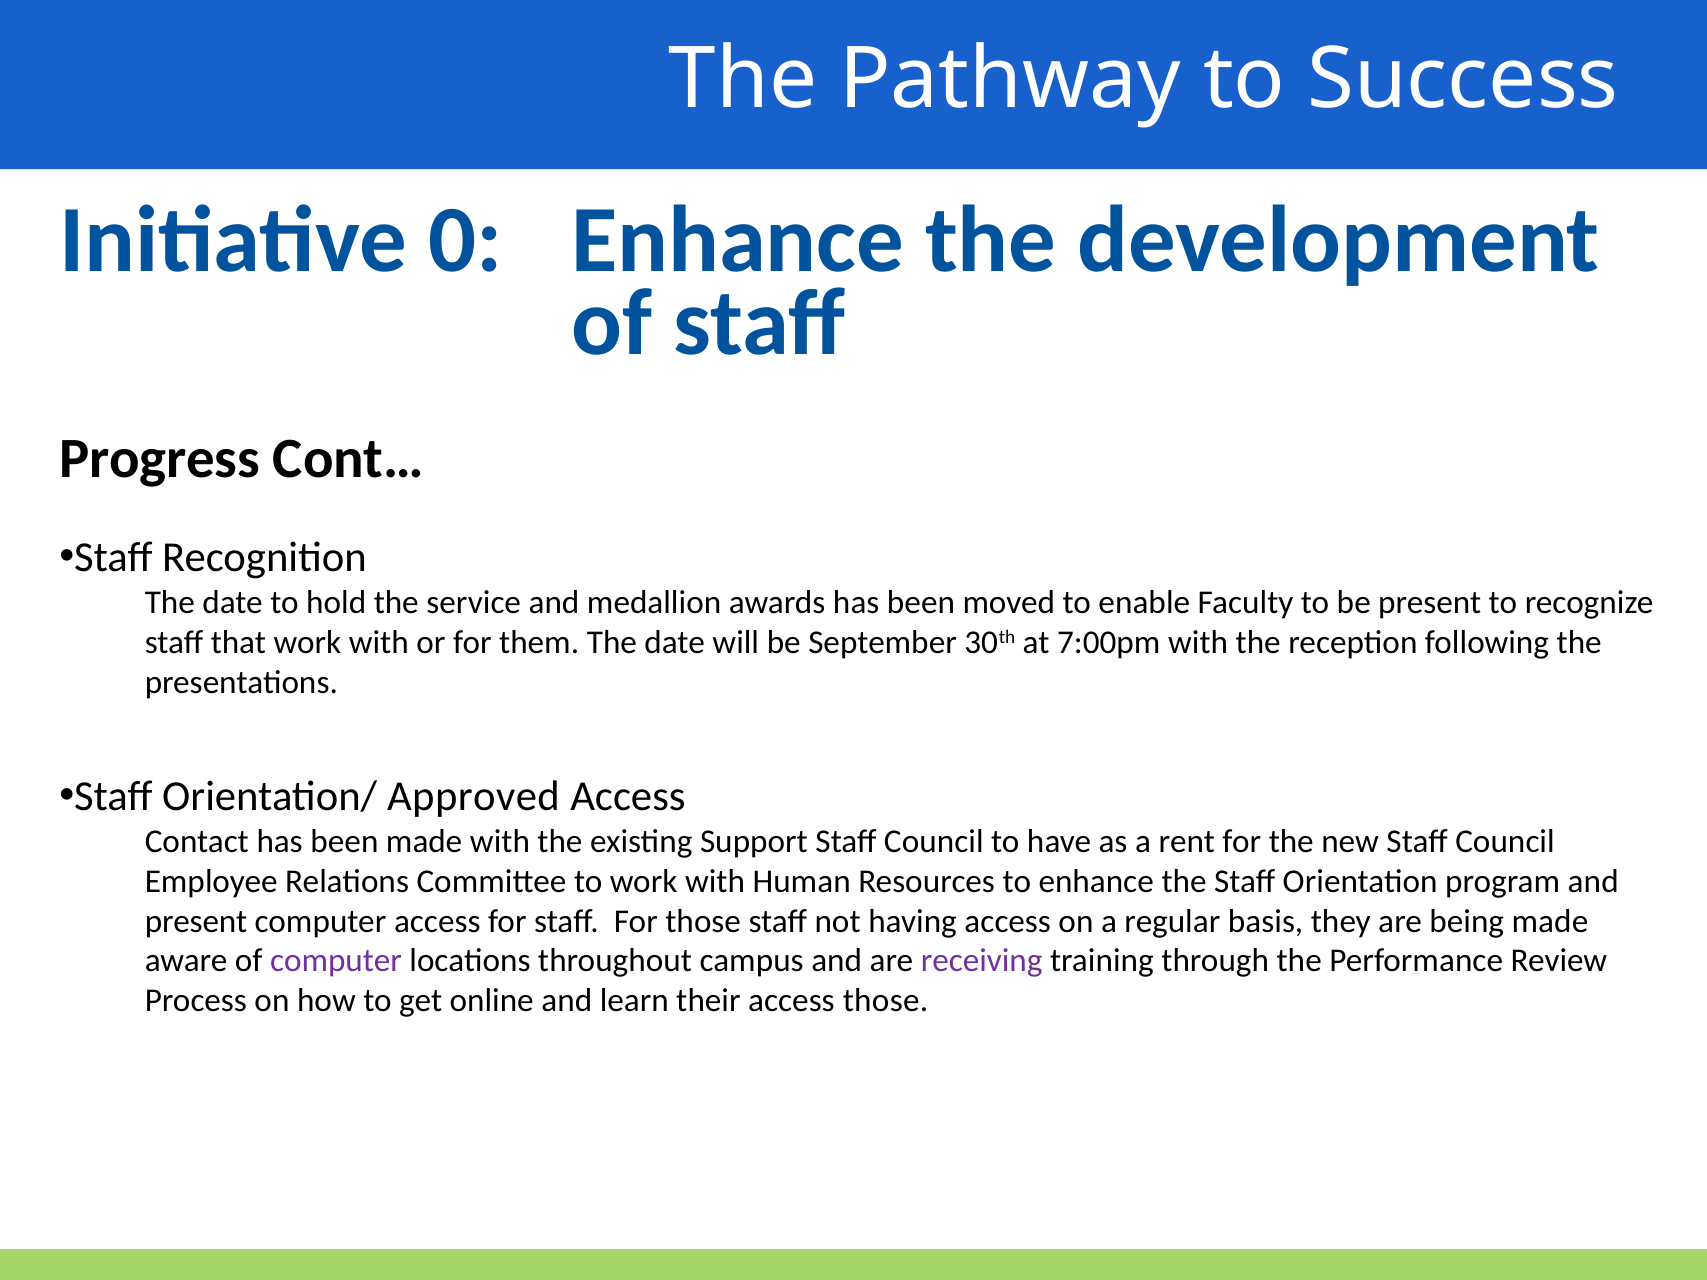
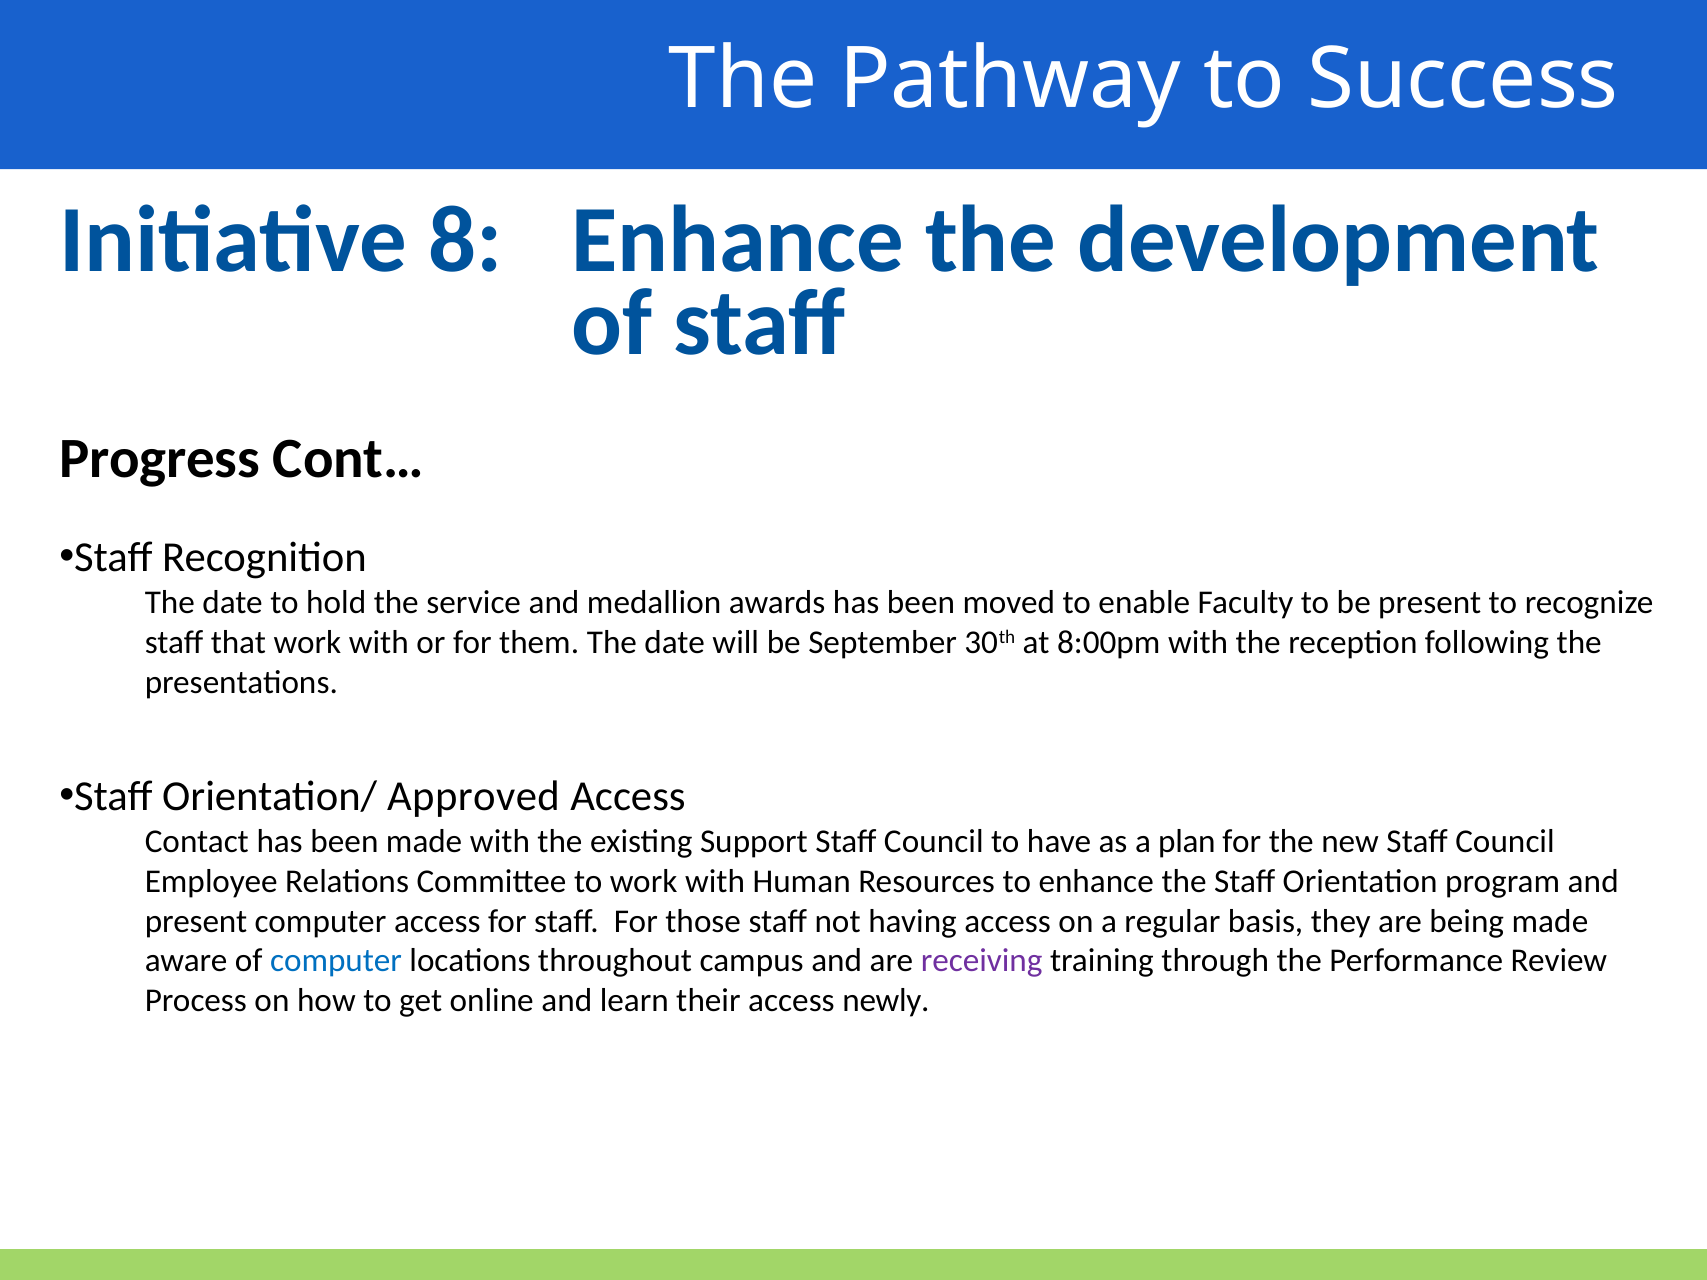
0: 0 -> 8 (465, 240)
7:00pm: 7:00pm -> 8:00pm (1109, 642)
rent: rent -> plan (1187, 842)
computer colour: purple -> blue (336, 961)
access those: those -> newly (886, 1001)
